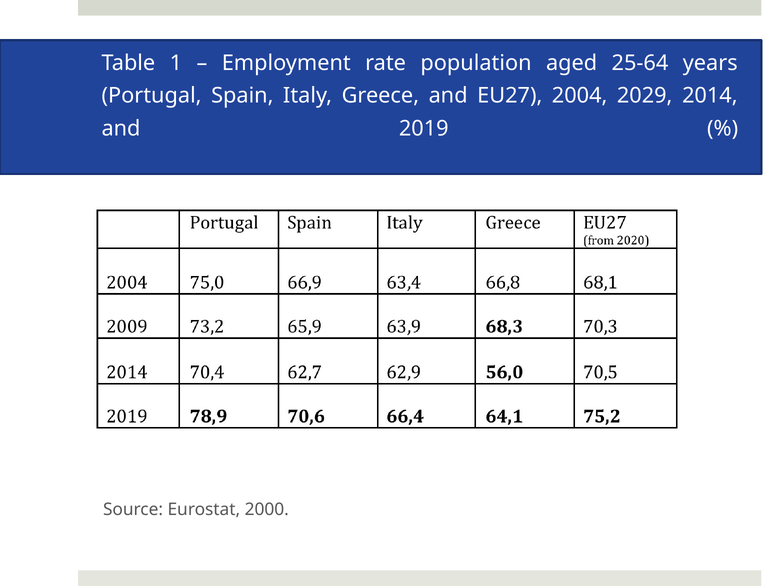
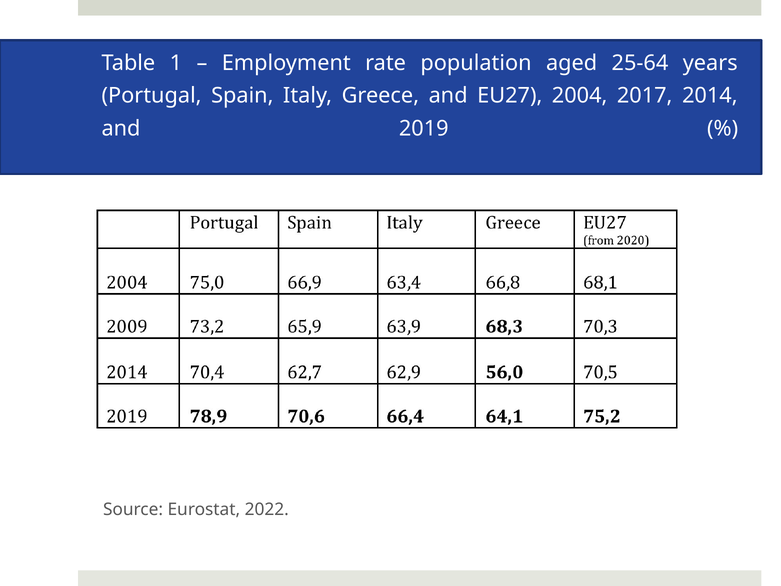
2029: 2029 -> 2017 (645, 96)
2000: 2000 -> 2022 (267, 509)
